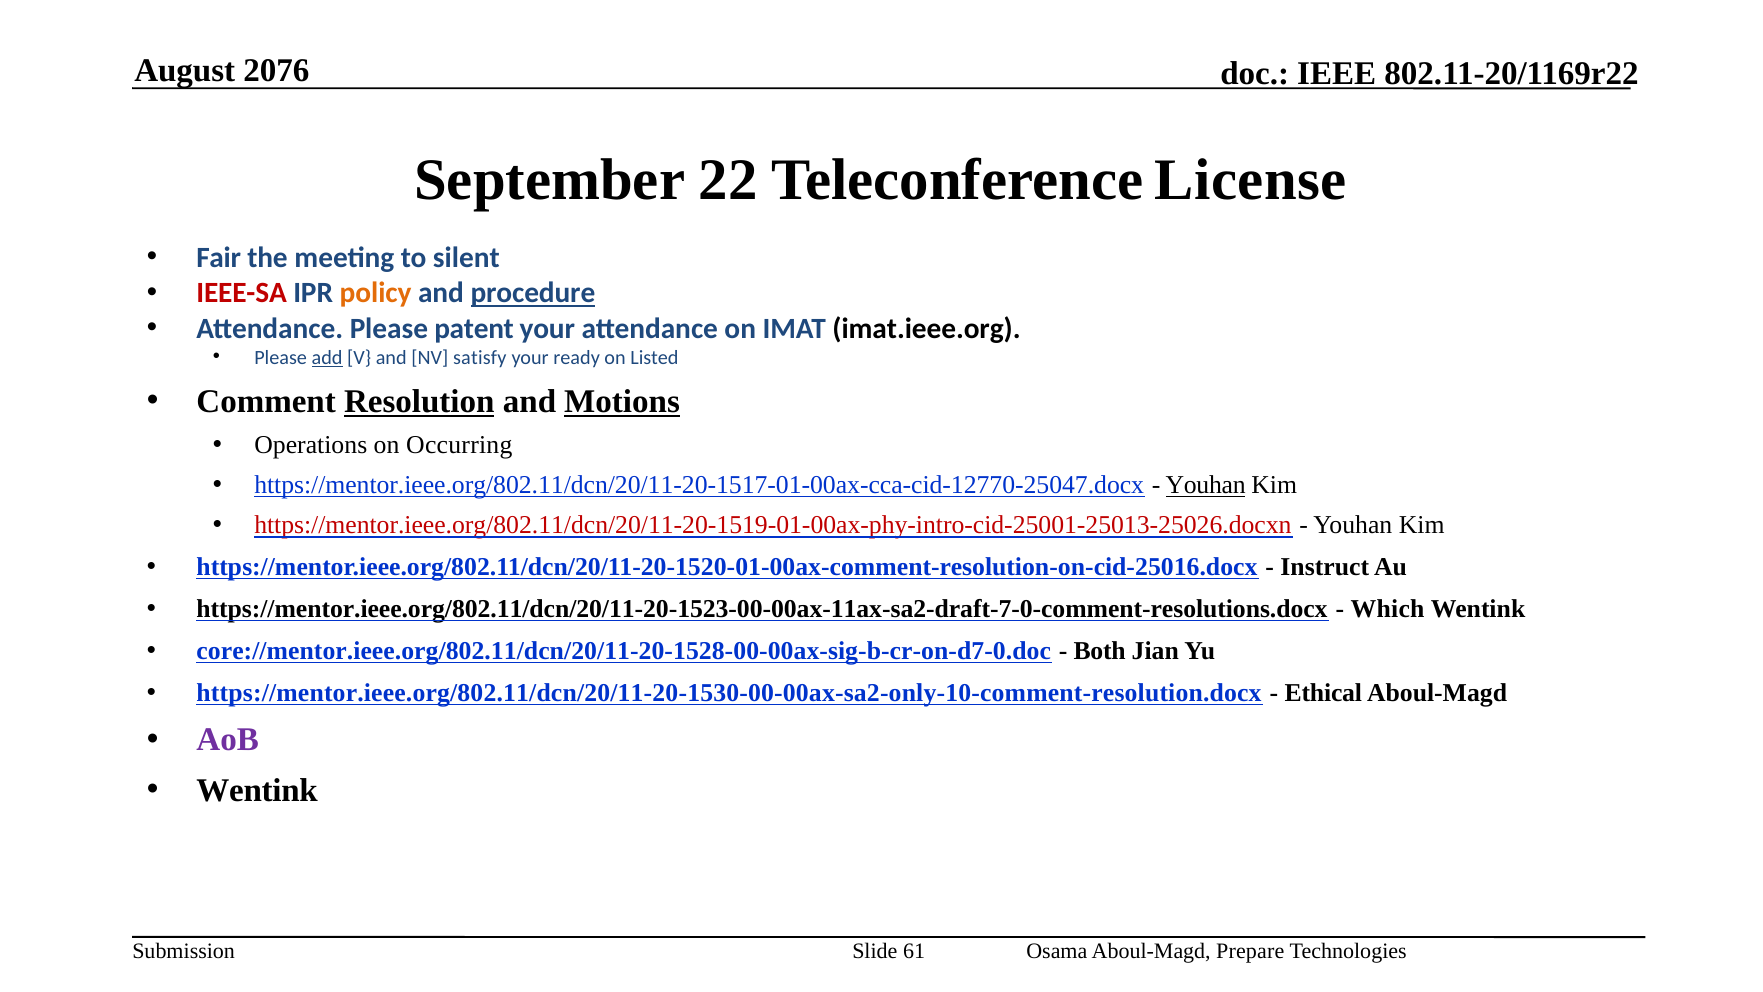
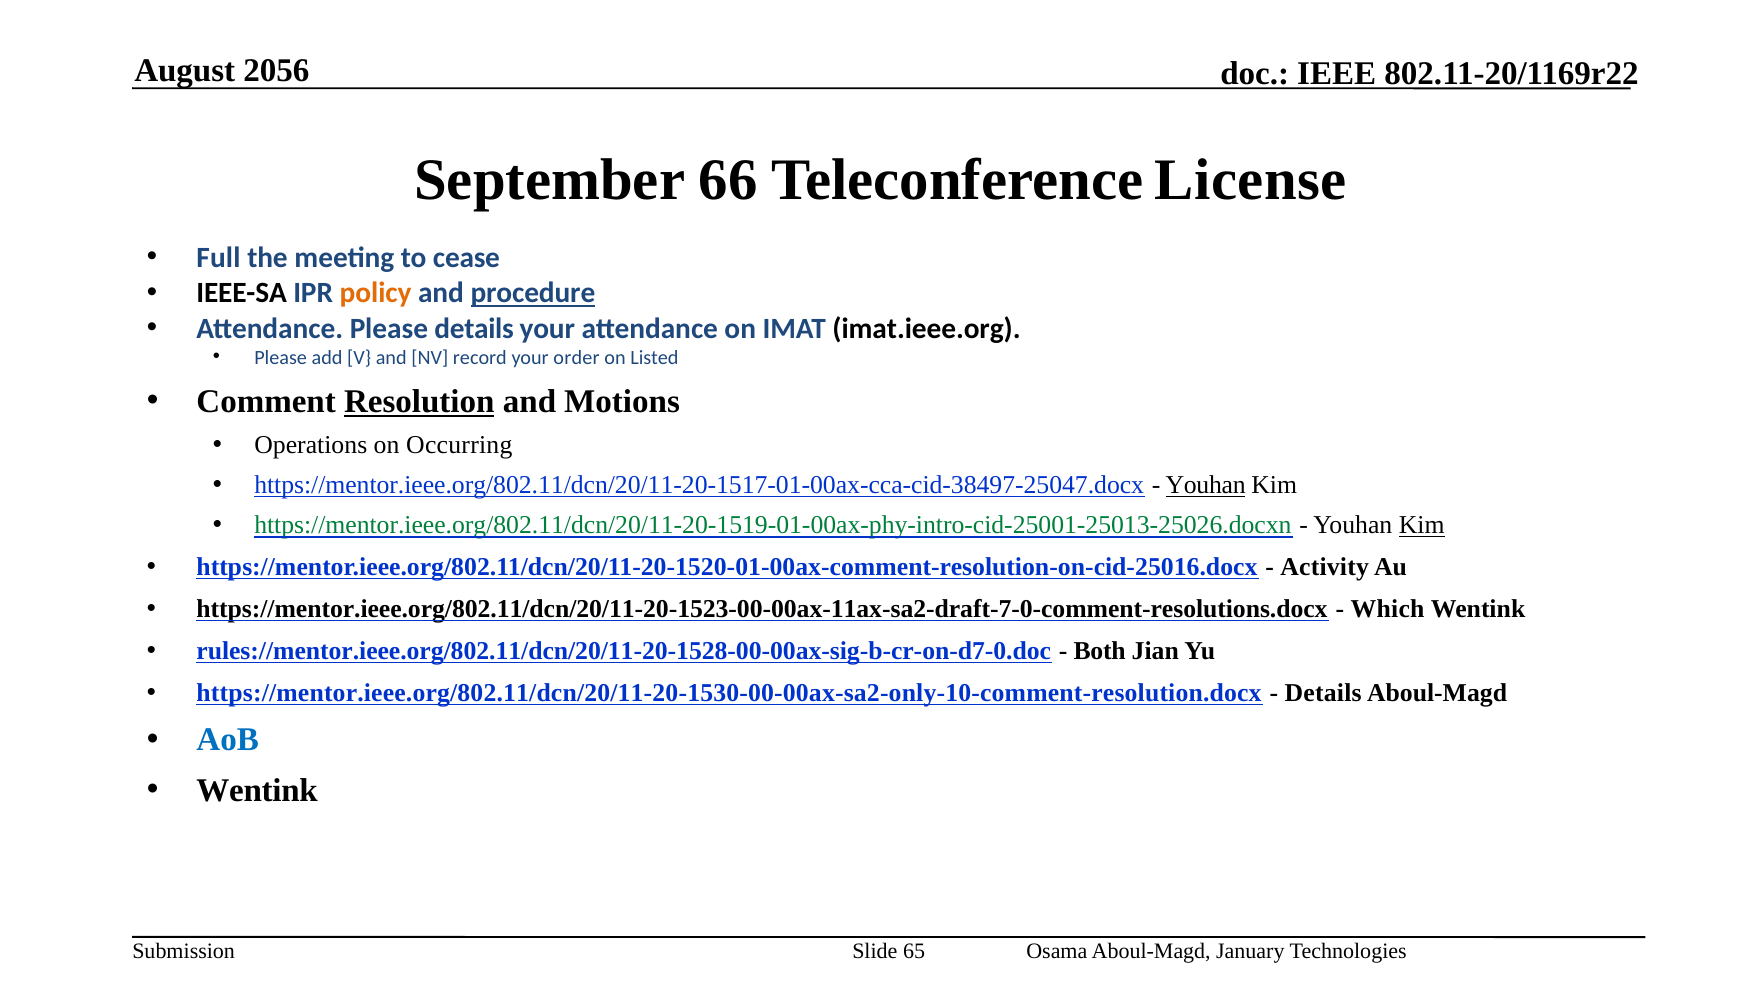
2076: 2076 -> 2056 (276, 70)
22: 22 -> 66 (728, 180)
Fair: Fair -> Full (218, 258)
silent: silent -> cease (466, 258)
IEEE-SA colour: red -> black (242, 293)
Please patent: patent -> details (474, 328)
add underline: present -> none (327, 357)
satisfy: satisfy -> record (480, 357)
ready: ready -> order (577, 357)
Motions underline: present -> none (622, 401)
https://mentor.ieee.org/802.11/dcn/20/11-20-1517-01-00ax-cca-cid-12770-25047.docx: https://mentor.ieee.org/802.11/dcn/20/11-20-1517-01-00ax-cca-cid-12770-25047.docx -> https://mentor.ieee.org/802.11/dcn/20/11-20-1517-01-00ax-cca-cid-38497-25047.docx (699, 485)
https://mentor.ieee.org/802.11/dcn/20/11-20-1519-01-00ax-phy-intro-cid-25001-25013-25026.docxn colour: red -> green (773, 525)
Kim underline: none -> present (1422, 525)
Instruct: Instruct -> Activity (1325, 567)
core://mentor.ieee.org/802.11/dcn/20/11-20-1528-00-00ax-sig-b-cr-on-d7-0.doc: core://mentor.ieee.org/802.11/dcn/20/11-20-1528-00-00ax-sig-b-cr-on-d7-0.doc -> rules://mentor.ieee.org/802.11/dcn/20/11-20-1528-00-00ax-sig-b-cr-on-d7-0.doc (624, 651)
Ethical: Ethical -> Details (1323, 693)
AoB colour: purple -> blue (228, 740)
61: 61 -> 65 (914, 951)
Prepare: Prepare -> January (1250, 951)
